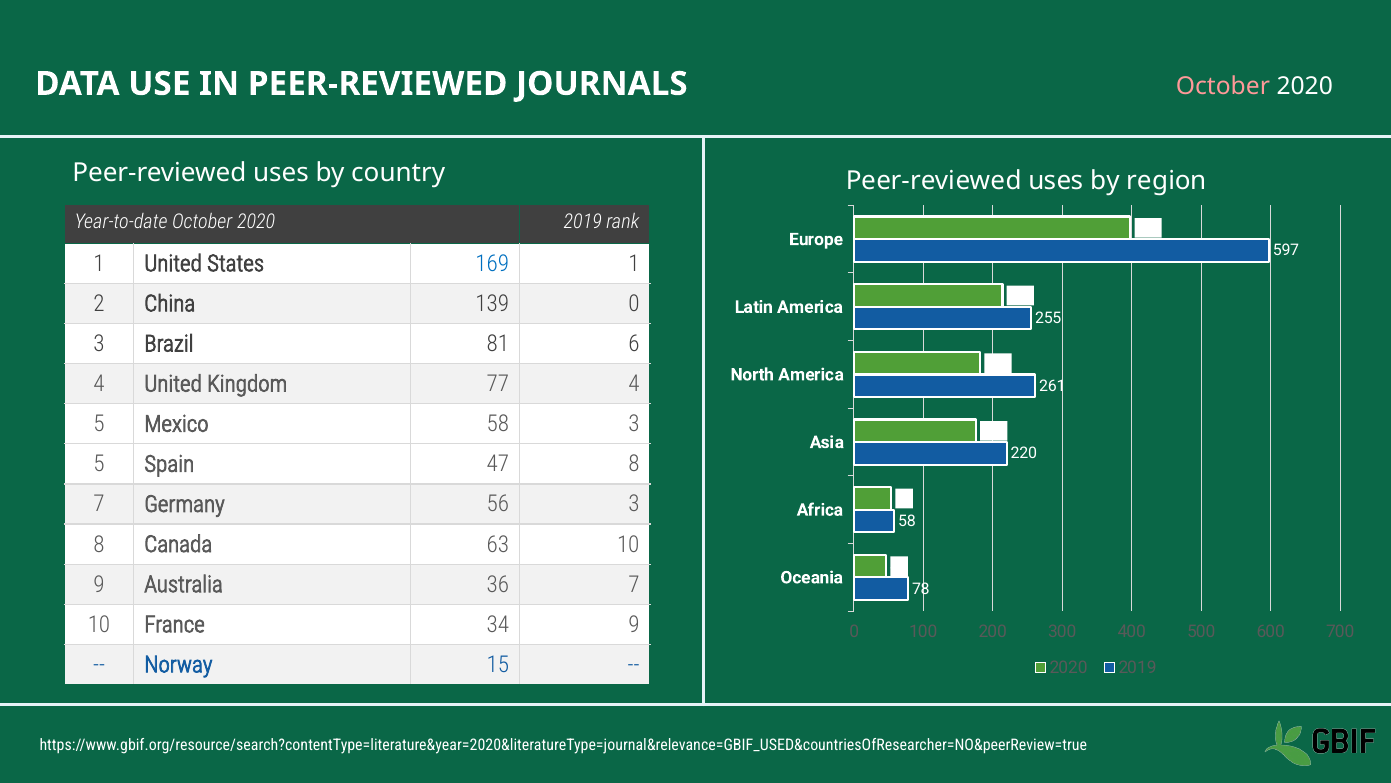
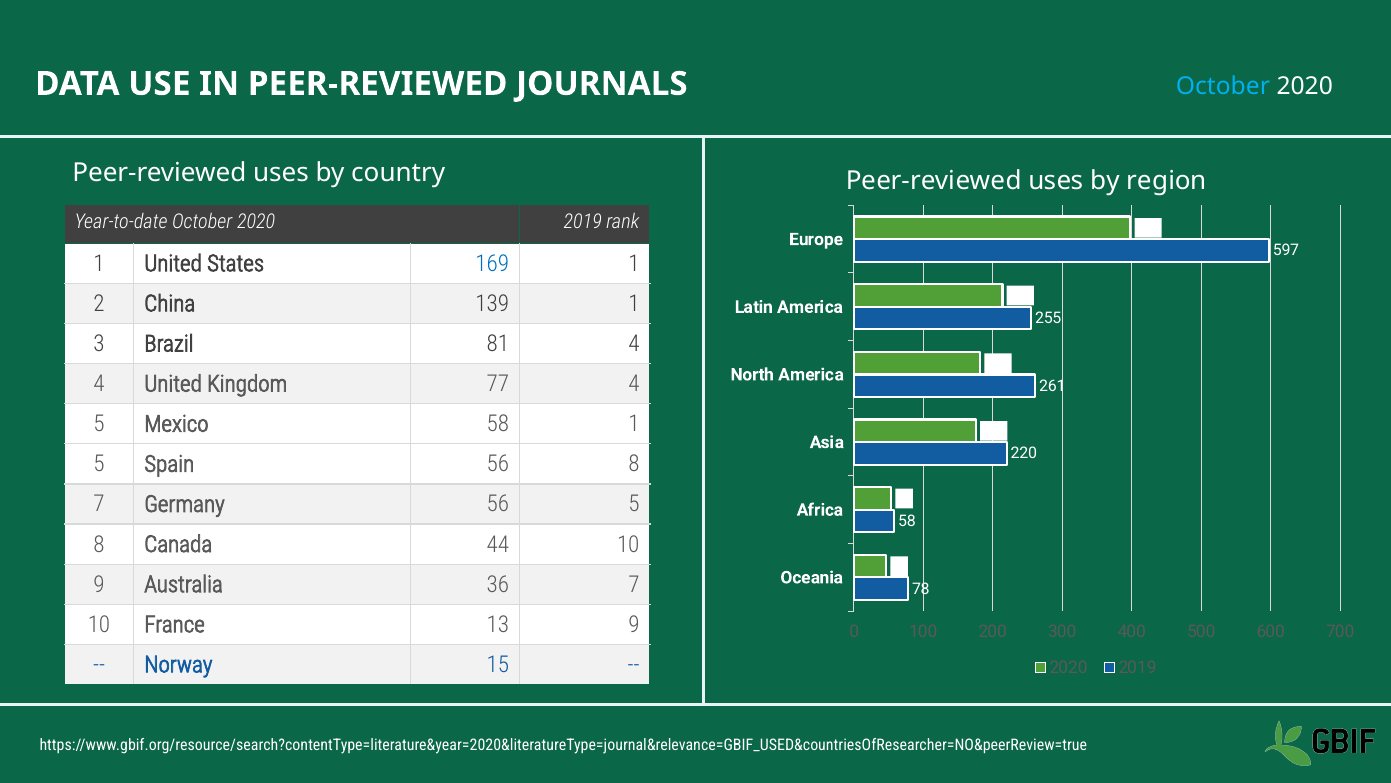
October colour: pink -> light blue (1223, 87)
139 0: 0 -> 1 (634, 303)
81 6: 6 -> 4 (634, 344)
58 3: 3 -> 1 (634, 424)
Spain 47: 47 -> 56 (498, 464)
56 3: 3 -> 5 (634, 504)
63: 63 -> 44 (498, 544)
34: 34 -> 13 (498, 624)
